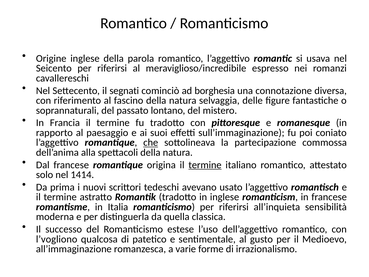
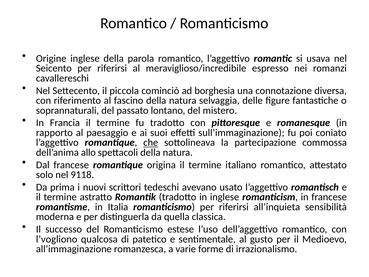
segnati: segnati -> piccola (124, 91)
alla: alla -> allo (88, 152)
termine underline: present -> none (205, 165)
1414: 1414 -> 9118 (82, 175)
